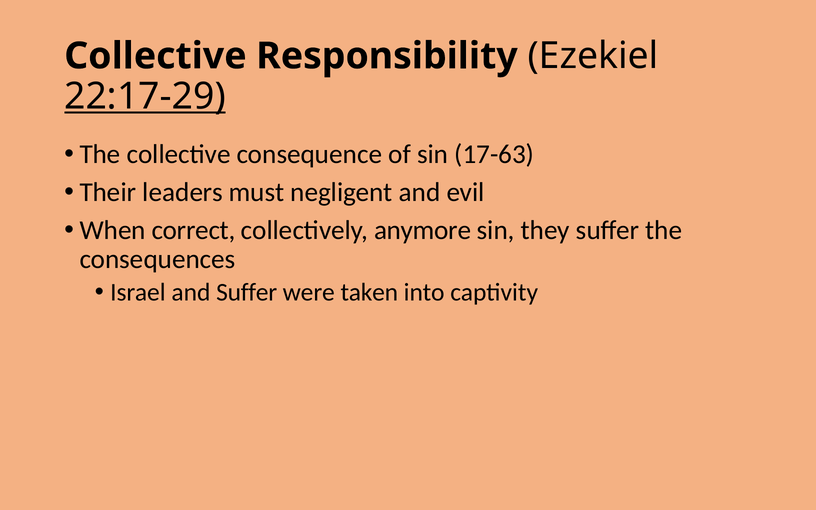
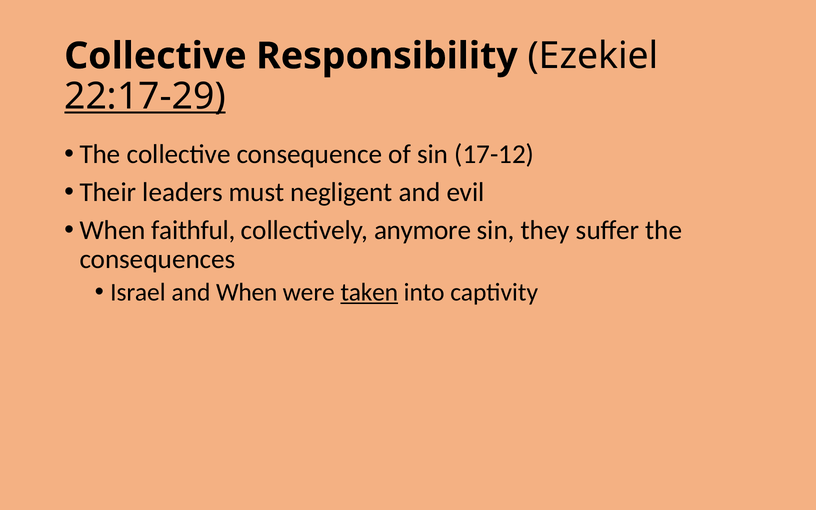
17-63: 17-63 -> 17-12 (494, 154)
correct: correct -> faithful (194, 230)
and Suffer: Suffer -> When (247, 292)
taken underline: none -> present (369, 292)
